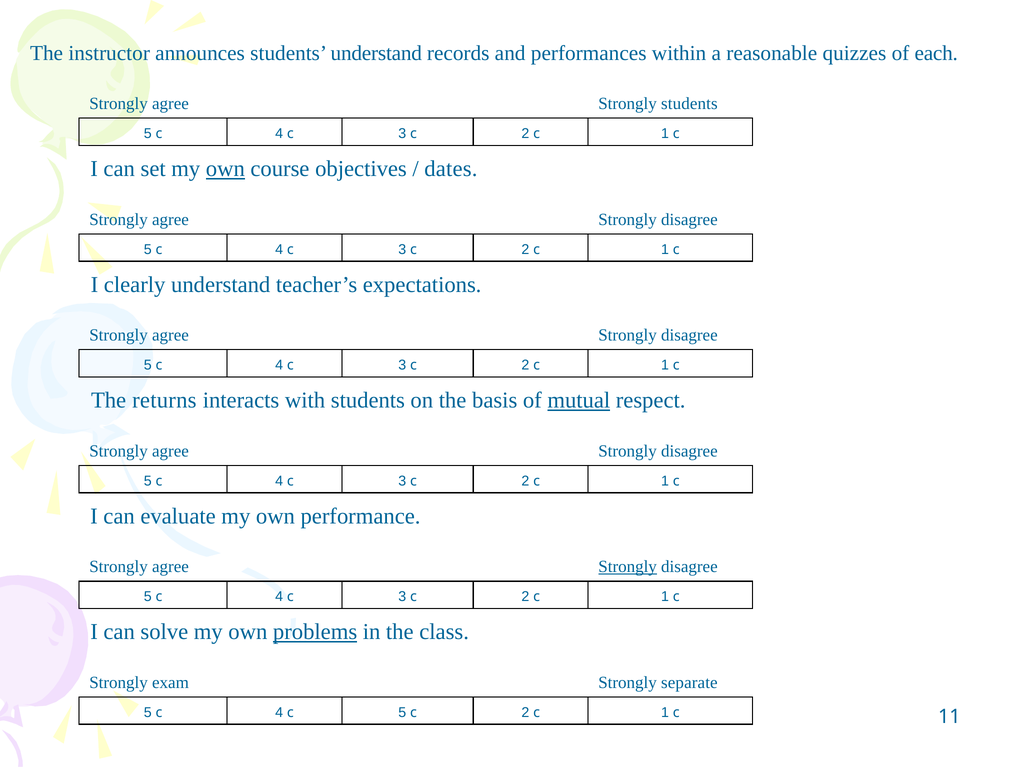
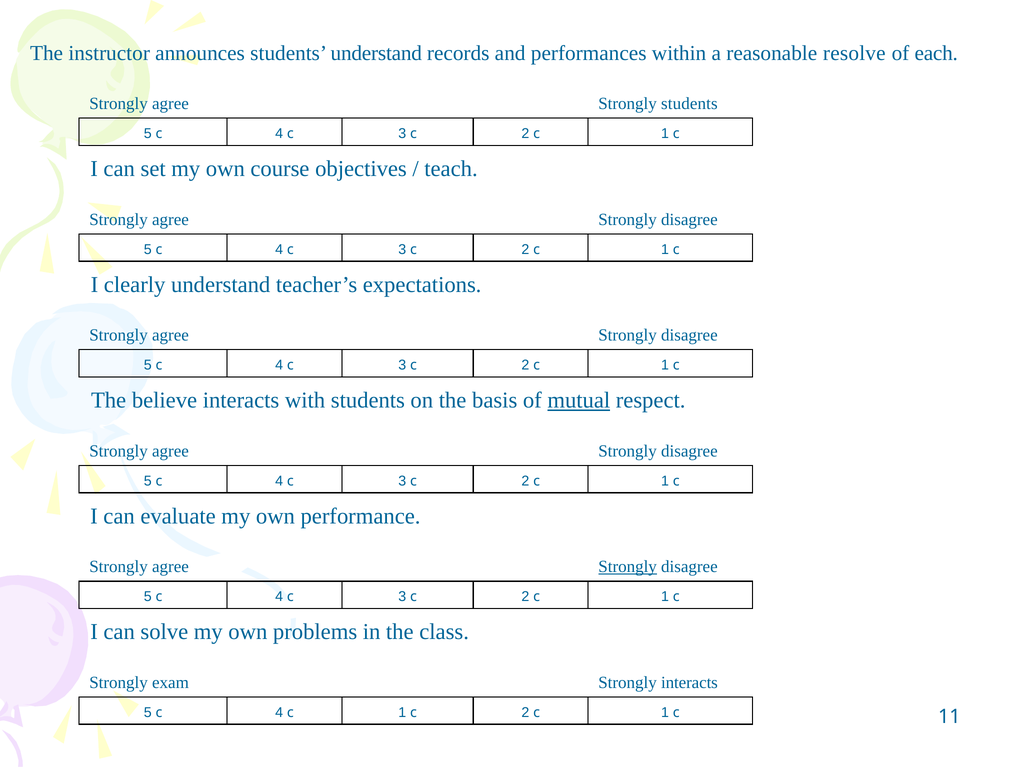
quizzes: quizzes -> resolve (854, 53)
own underline: present -> none (225, 169)
dates: dates -> teach (451, 169)
returns: returns -> believe (165, 400)
problems underline: present -> none (315, 632)
Strongly separate: separate -> interacts (689, 682)
4 c 5: 5 -> 1 (402, 712)
